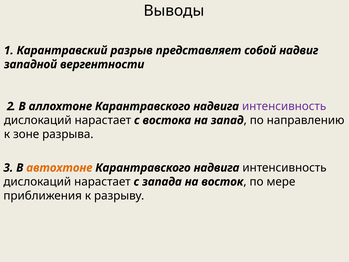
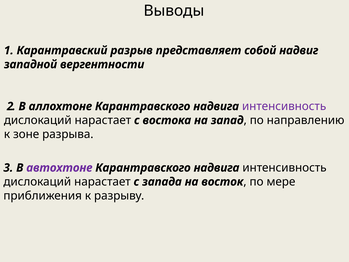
автохтоне colour: orange -> purple (59, 168)
